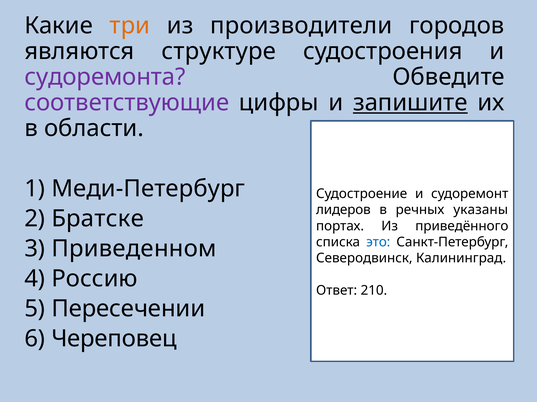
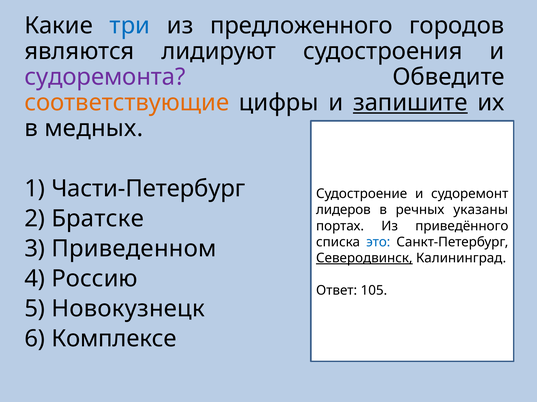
три colour: orange -> blue (130, 26)
производители: производители -> предложенного (301, 26)
структуре: структуре -> лидируют (219, 51)
соответствующие colour: purple -> orange (127, 103)
области: области -> медных (94, 129)
Меди-Петербург: Меди-Петербург -> Части-Петербург (148, 189)
Северодвинск underline: none -> present (364, 259)
210: 210 -> 105 (374, 291)
Пересечении: Пересечении -> Новокузнецк (128, 309)
Череповец: Череповец -> Комплексе (114, 339)
